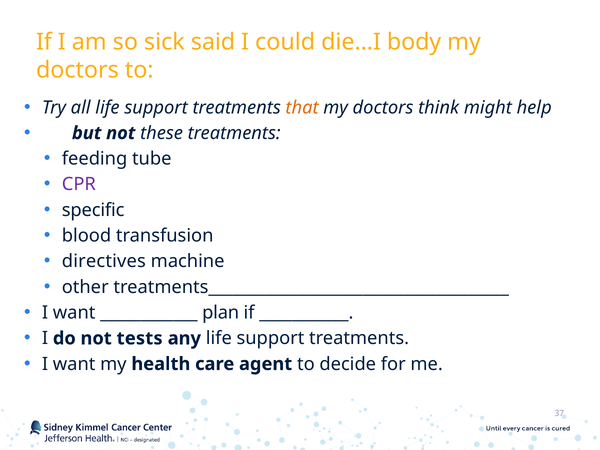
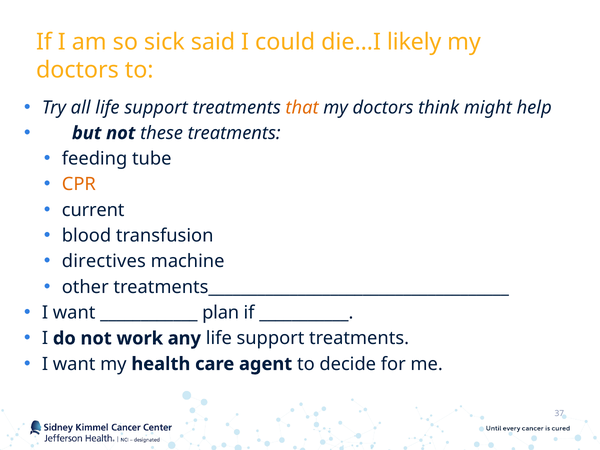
body: body -> likely (414, 42)
CPR colour: purple -> orange (79, 184)
specific: specific -> current (93, 210)
tests: tests -> work (140, 338)
